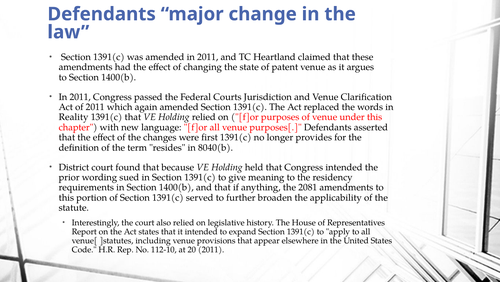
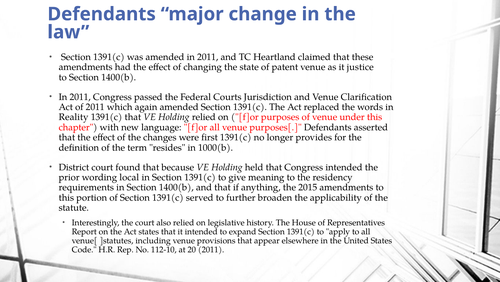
argues: argues -> justice (360, 67)
8040(b: 8040(b -> 1000(b (216, 147)
sued: sued -> local (129, 177)
2081: 2081 -> 2015 (308, 187)
